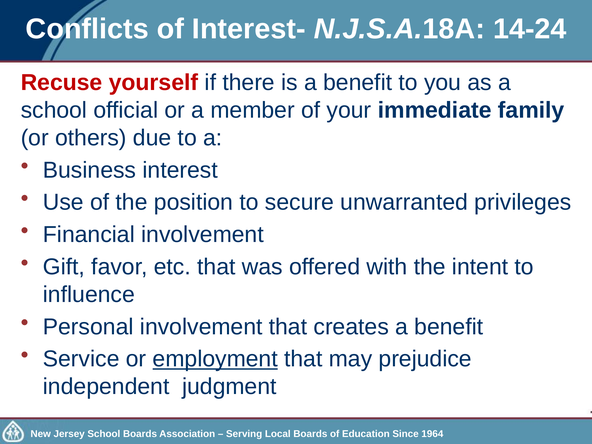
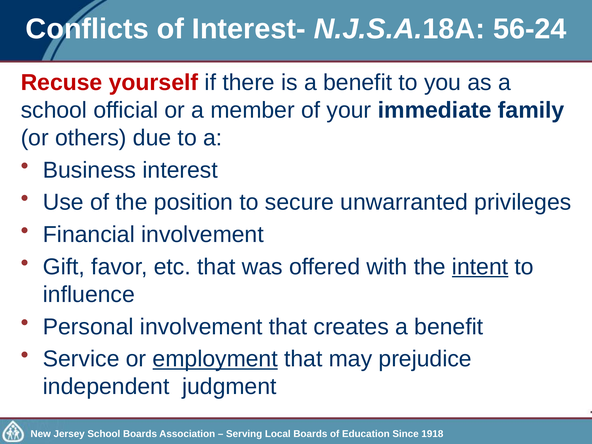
14-24: 14-24 -> 56-24 (530, 29)
intent underline: none -> present (480, 267)
1964: 1964 -> 1918 (432, 434)
